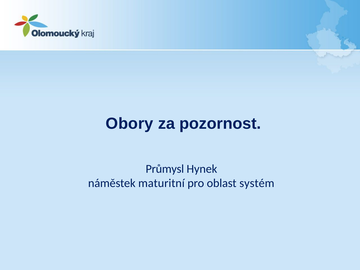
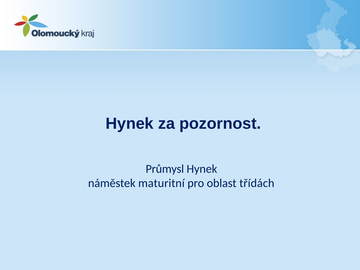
Obory: Obory -> Hynek (130, 124)
systém: systém -> třídách (257, 183)
